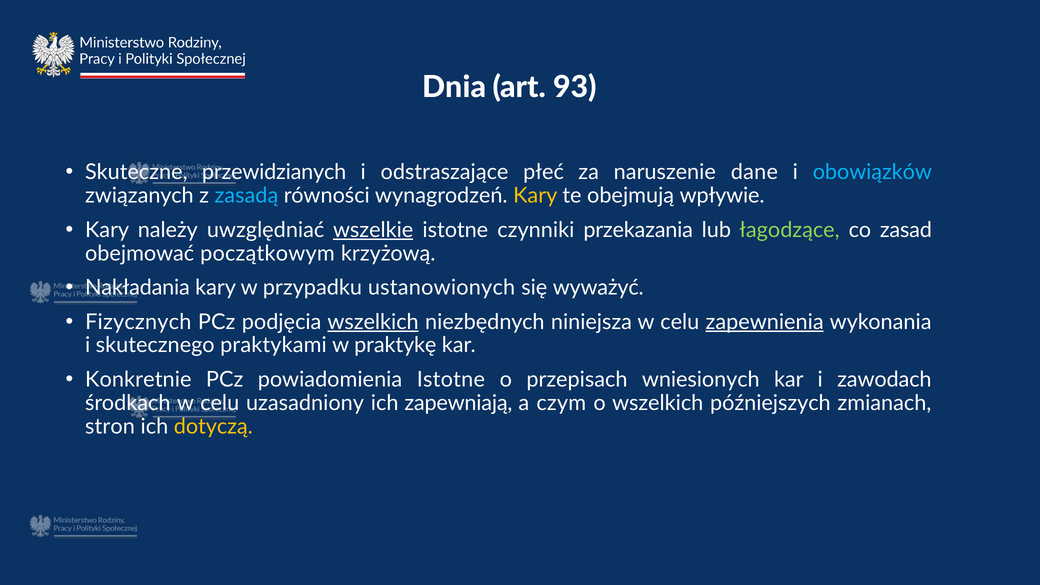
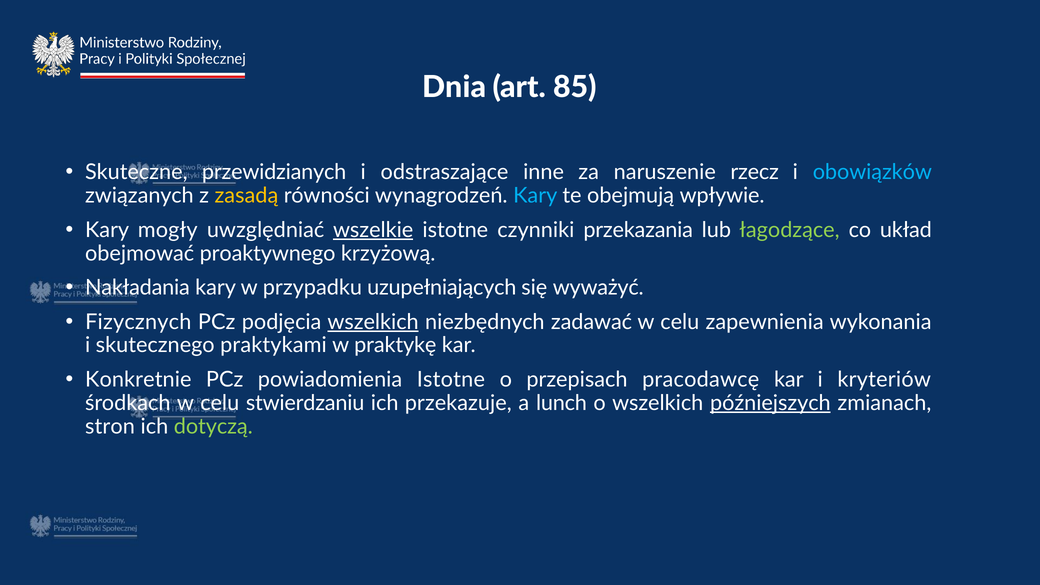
93: 93 -> 85 (575, 87)
płeć: płeć -> inne (544, 172)
dane: dane -> rzecz (755, 172)
zasadą colour: light blue -> yellow (246, 196)
Kary colour: yellow -> light blue (535, 196)
należy: należy -> mogły (168, 230)
zasad: zasad -> układ (906, 230)
początkowym: początkowym -> proaktywnego (268, 253)
ustanowionych: ustanowionych -> uzupełniających (442, 288)
niniejsza: niniejsza -> zadawać (591, 322)
zapewnienia underline: present -> none (765, 322)
wniesionych: wniesionych -> pracodawcę (701, 380)
zawodach: zawodach -> kryteriów (884, 380)
uzasadniony: uzasadniony -> stwierdzaniu (305, 403)
zapewniają: zapewniają -> przekazuje (458, 403)
czym: czym -> lunch (561, 403)
późniejszych underline: none -> present (770, 403)
dotyczą colour: yellow -> light green (213, 426)
